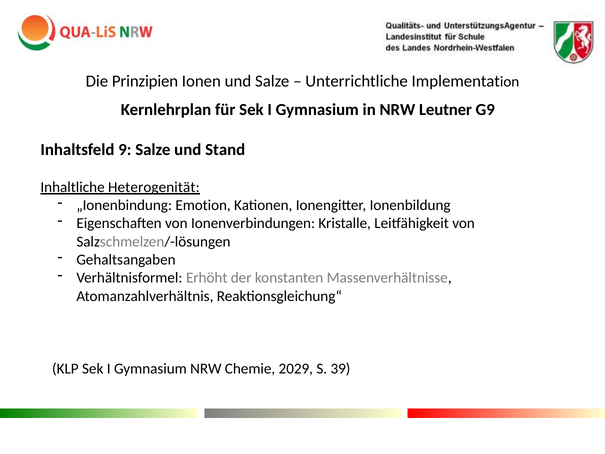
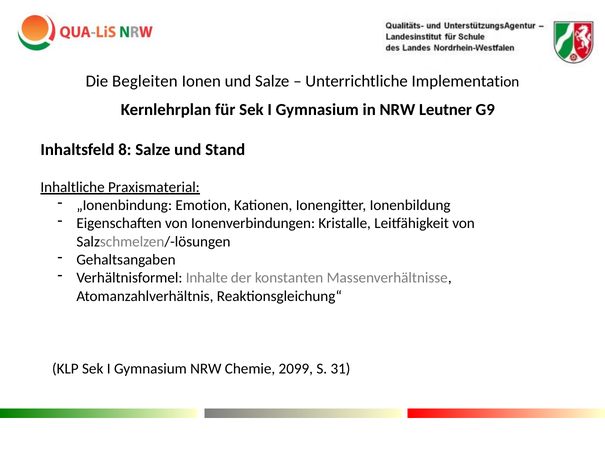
Prinzipien: Prinzipien -> Begleiten (145, 81)
9: 9 -> 8 (125, 150)
Heterogenität: Heterogenität -> Praxismaterial (154, 187)
Erhöht: Erhöht -> Inhalte (207, 278)
2029: 2029 -> 2099 (296, 369)
39: 39 -> 31 (340, 369)
